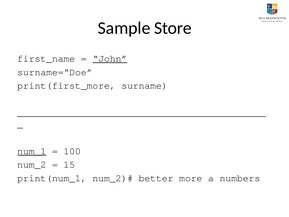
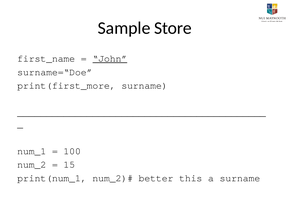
num_1 underline: present -> none (32, 151)
more: more -> this (191, 178)
a numbers: numbers -> surname (240, 178)
